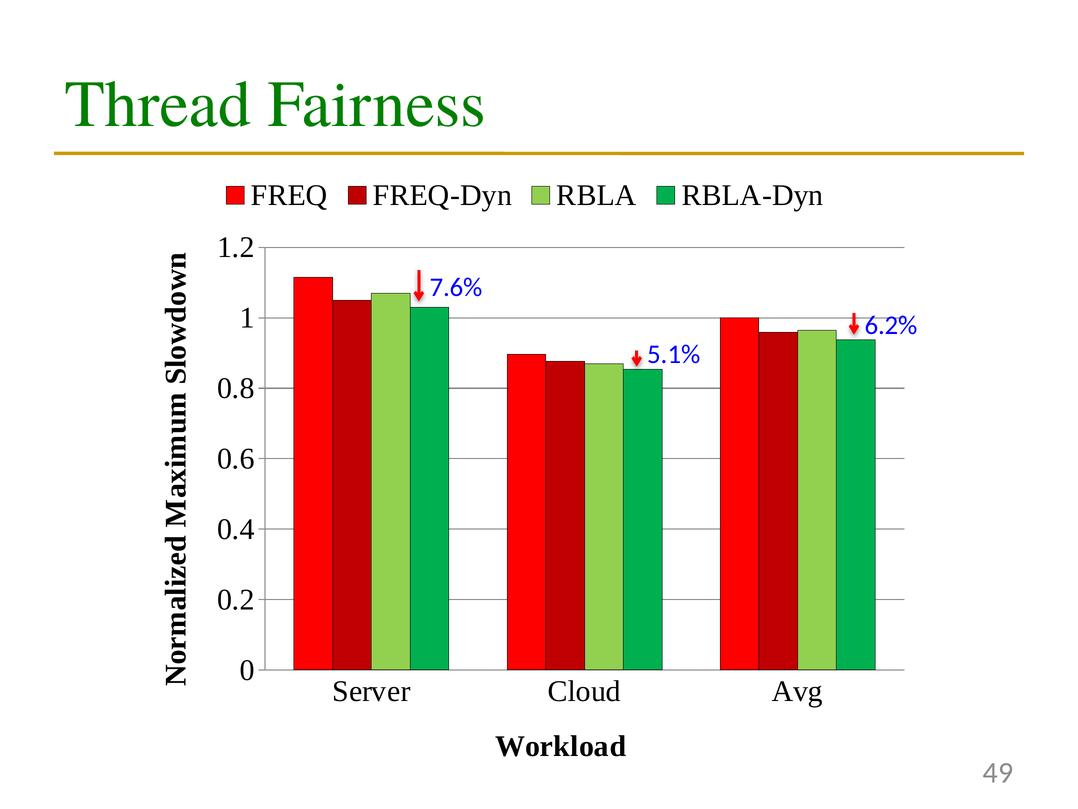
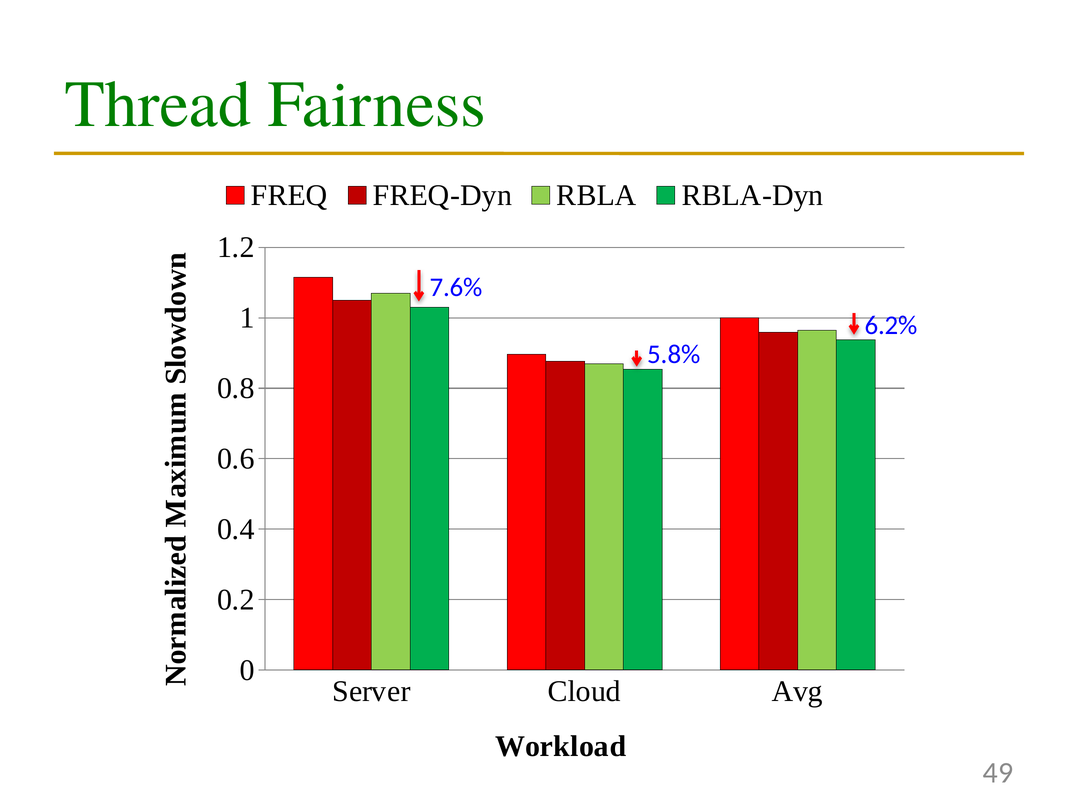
5.1%: 5.1% -> 5.8% (674, 354)
